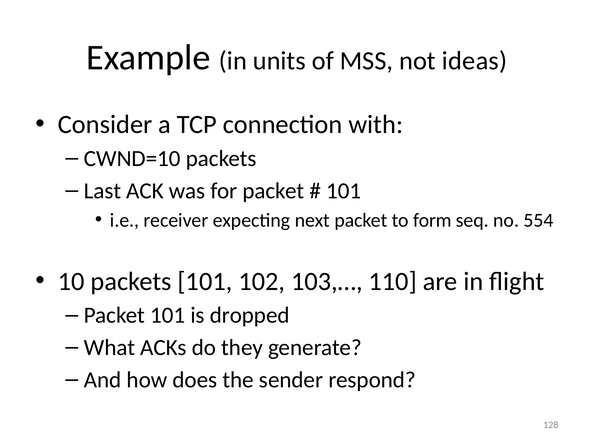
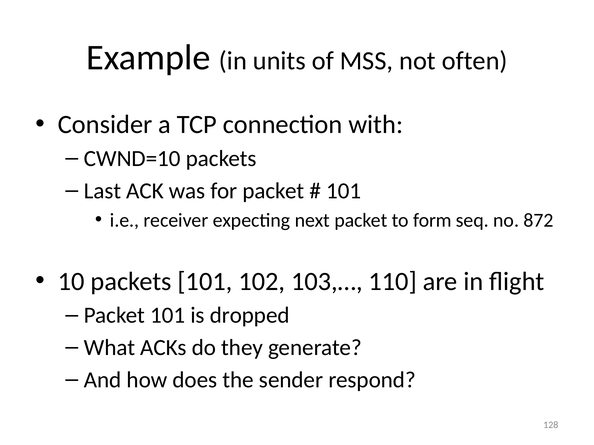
ideas: ideas -> often (475, 61)
554: 554 -> 872 (539, 220)
